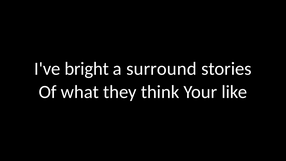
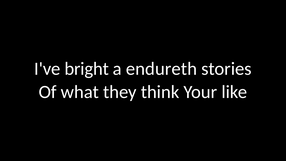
surround: surround -> endureth (161, 69)
